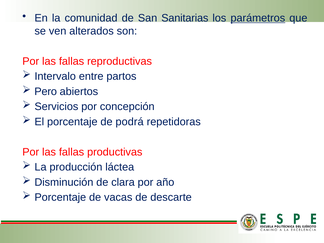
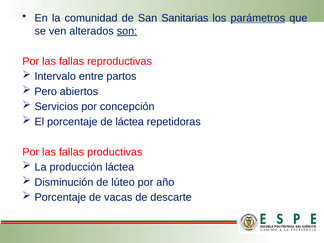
son underline: none -> present (127, 31)
de podrá: podrá -> láctea (130, 122)
clara: clara -> lúteo (123, 182)
